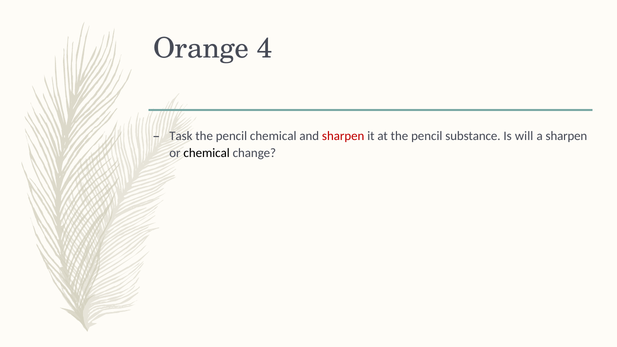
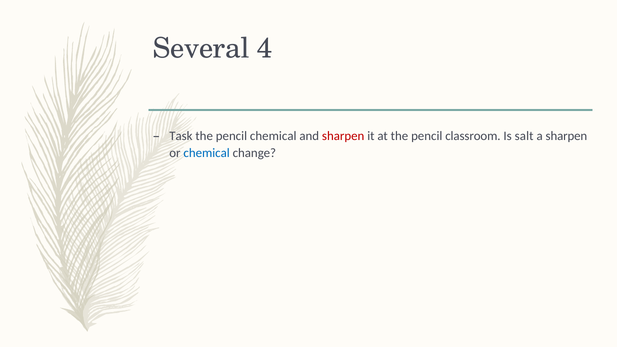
Orange: Orange -> Several (201, 49)
substance: substance -> classroom (473, 136)
will: will -> salt (524, 136)
chemical colour: black -> blue (207, 153)
